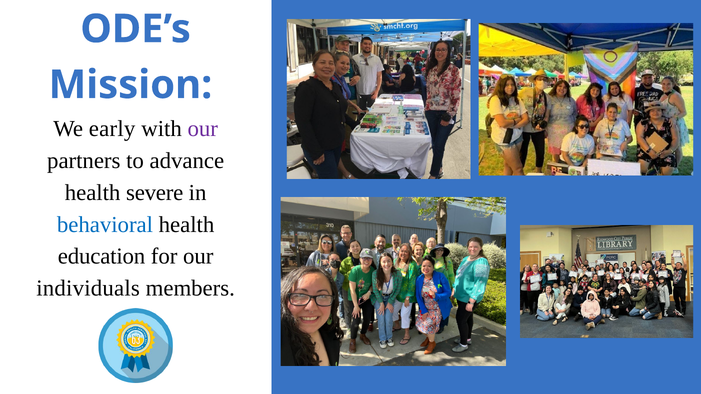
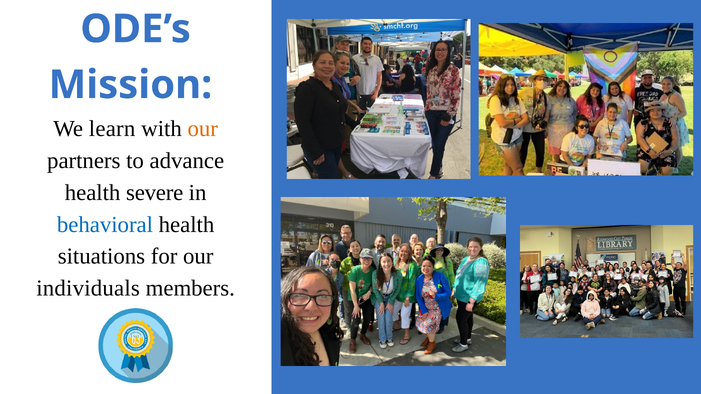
early: early -> learn (112, 129)
our colour: purple -> orange (203, 129)
education: education -> situations (101, 257)
